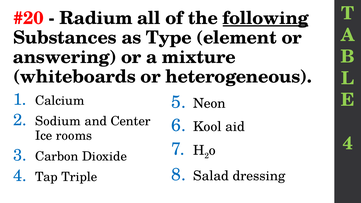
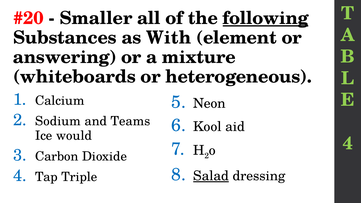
Radium: Radium -> Smaller (96, 18)
Type: Type -> With (169, 38)
Center: Center -> Teams (130, 121)
rooms: rooms -> would (74, 136)
Salad underline: none -> present (211, 176)
